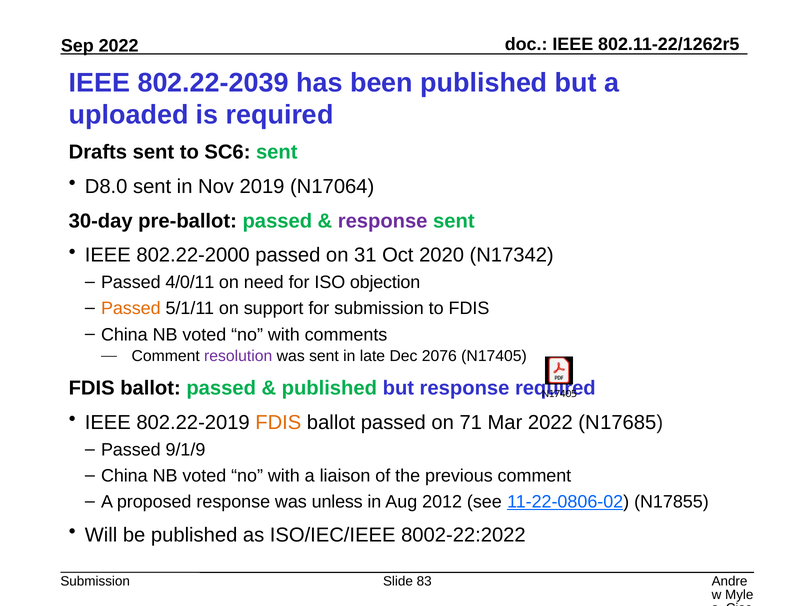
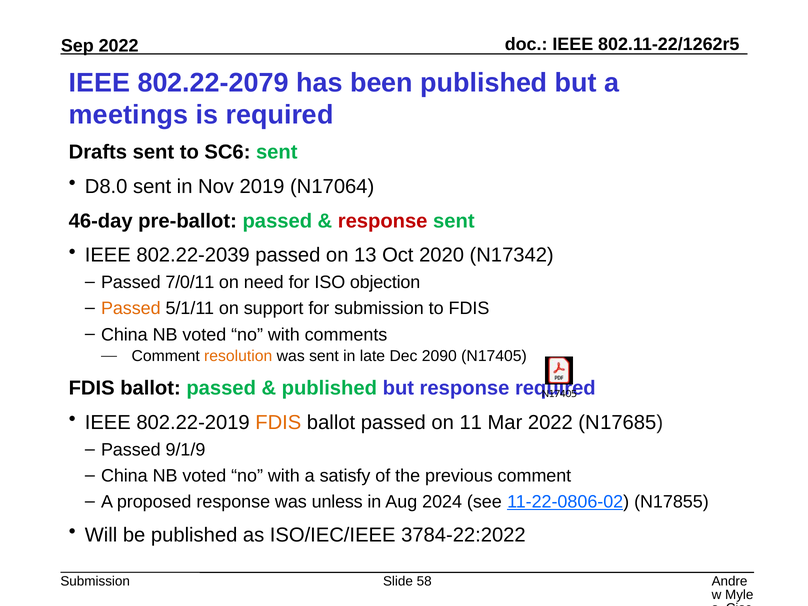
802.22-2039: 802.22-2039 -> 802.22-2079 (213, 83)
uploaded: uploaded -> meetings (129, 115)
30-day: 30-day -> 46-day (101, 221)
response colour: purple -> red (383, 221)
802.22-2000: 802.22-2000 -> 802.22-2039 (193, 255)
31: 31 -> 13 (365, 255)
4/0/11: 4/0/11 -> 7/0/11 (190, 283)
resolution colour: purple -> orange (238, 356)
2076: 2076 -> 2090 (439, 356)
71: 71 -> 11 (471, 423)
liaison: liaison -> satisfy (345, 476)
2012: 2012 -> 2024 (442, 502)
8002-22:2022: 8002-22:2022 -> 3784-22:2022 (463, 535)
83: 83 -> 58 (424, 581)
